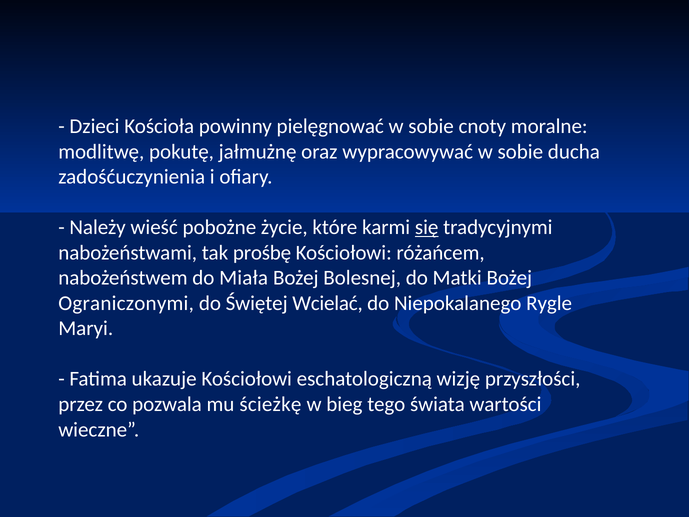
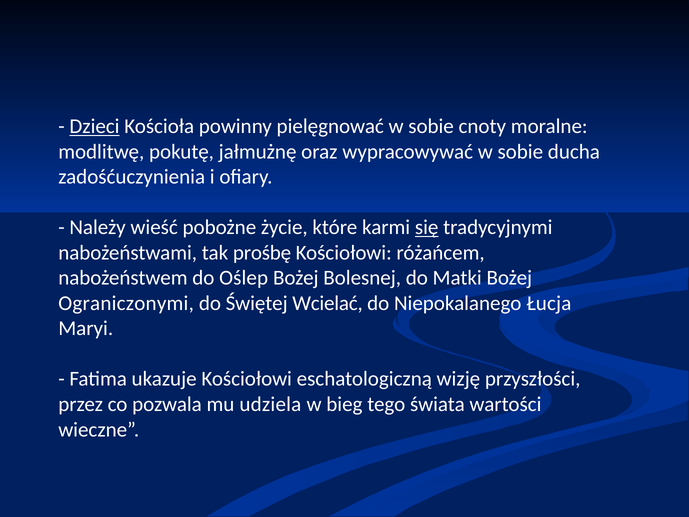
Dzieci underline: none -> present (94, 126)
Miała: Miała -> Oślep (244, 278)
Rygle: Rygle -> Łucja (549, 303)
ścieżkę: ścieżkę -> udziela (270, 404)
